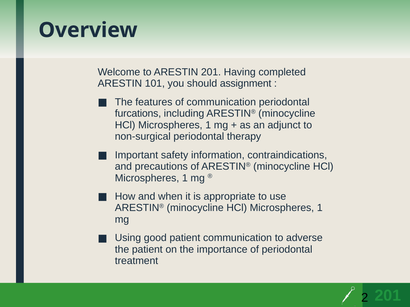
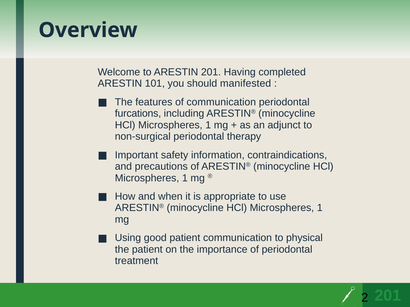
assignment: assignment -> manifested (246, 84)
adverse: adverse -> physical (304, 238)
